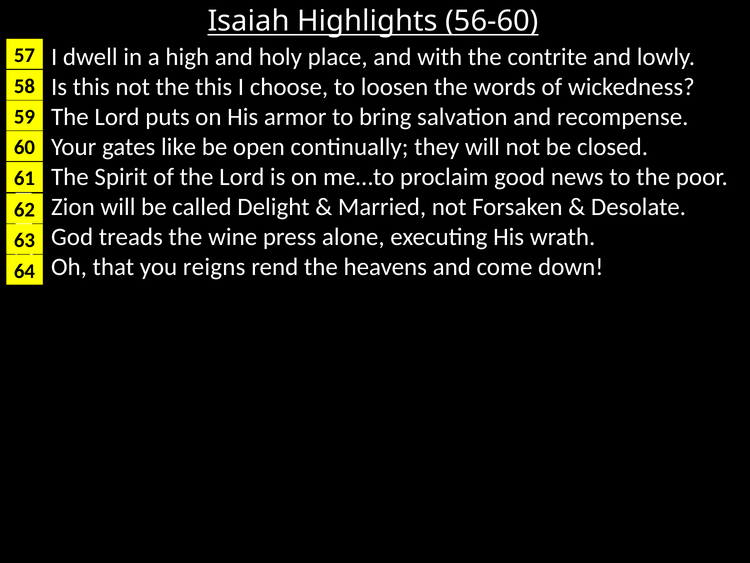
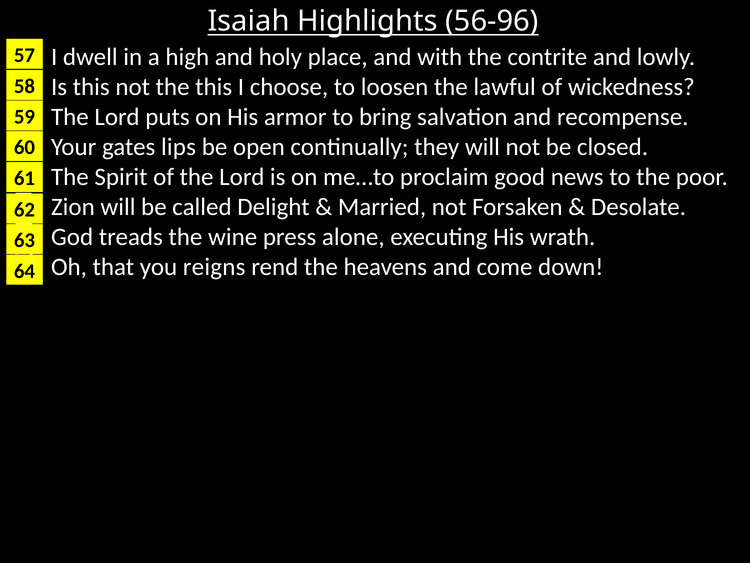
56-60: 56-60 -> 56-96 (492, 21)
words: words -> lawful (505, 87)
like: like -> lips (178, 147)
